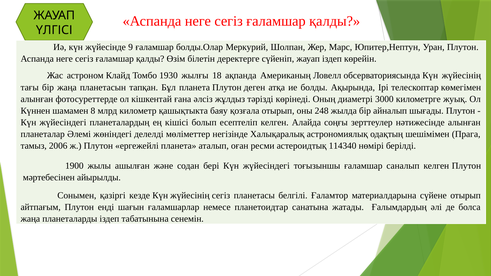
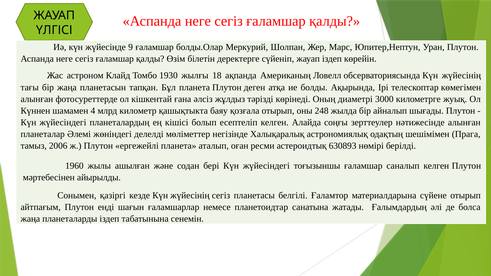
8: 8 -> 4 (93, 111)
114340: 114340 -> 630893 (343, 146)
1900: 1900 -> 1960 (74, 166)
